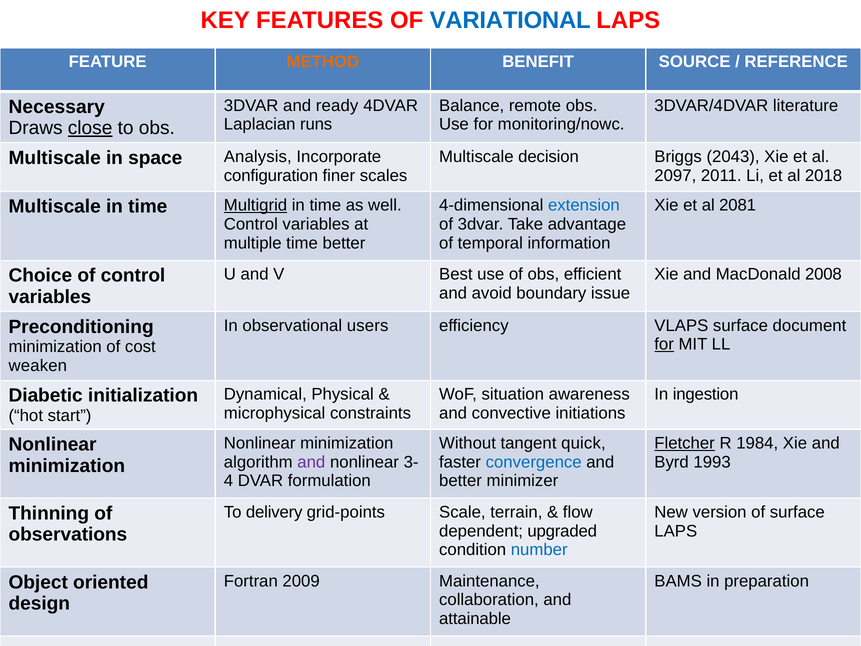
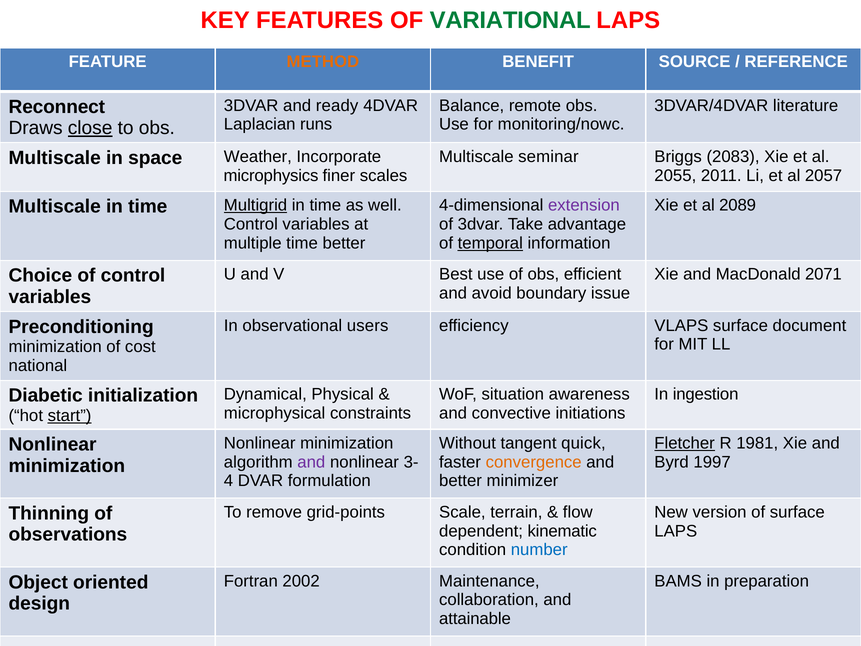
VARIATIONAL colour: blue -> green (510, 20)
Necessary: Necessary -> Reconnect (57, 107)
decision: decision -> seminar (548, 157)
2043: 2043 -> 2083 (733, 157)
Analysis: Analysis -> Weather (258, 157)
configuration: configuration -> microphysics (271, 175)
2097: 2097 -> 2055 (675, 175)
2018: 2018 -> 2057 (824, 175)
extension colour: blue -> purple (584, 205)
2081: 2081 -> 2089 (738, 205)
temporal underline: none -> present (490, 243)
2008: 2008 -> 2071 (823, 274)
for underline: present -> none (664, 344)
weaken: weaken -> national (38, 365)
start underline: none -> present (70, 416)
1984: 1984 -> 1981 (757, 443)
convergence colour: blue -> orange (534, 462)
1993: 1993 -> 1997 (712, 462)
delivery: delivery -> remove (274, 512)
upgraded: upgraded -> kinematic (562, 531)
2009: 2009 -> 2002 (301, 581)
